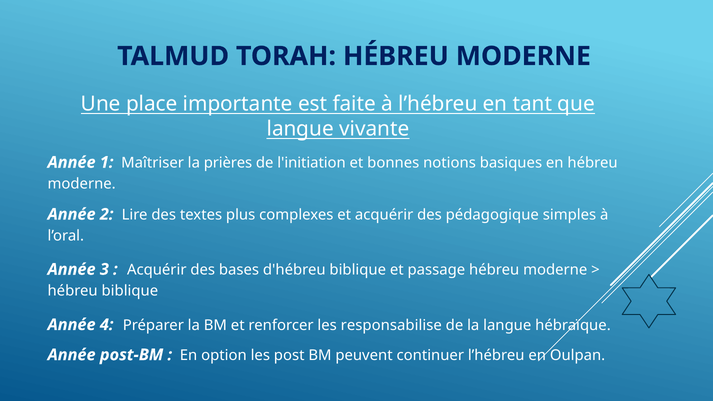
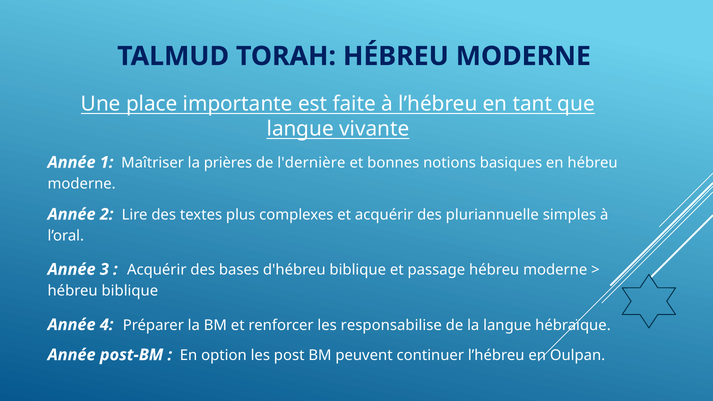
l'initiation: l'initiation -> l'dernière (311, 163)
pédagogique: pédagogique -> pluriannuelle (492, 215)
